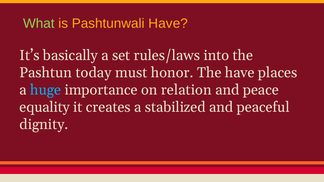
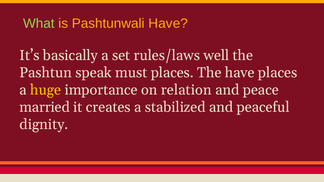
into: into -> well (216, 55)
today: today -> speak (94, 73)
must honor: honor -> places (172, 73)
huge colour: light blue -> yellow (46, 90)
equality: equality -> married (45, 107)
